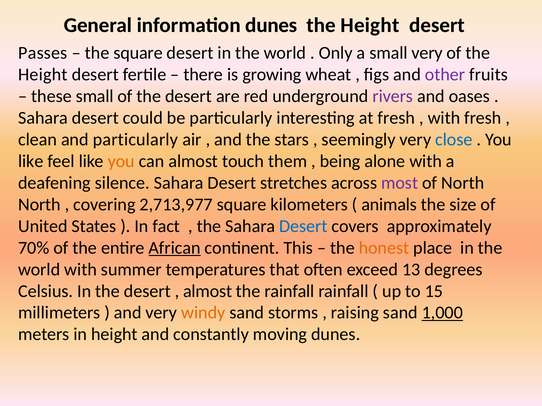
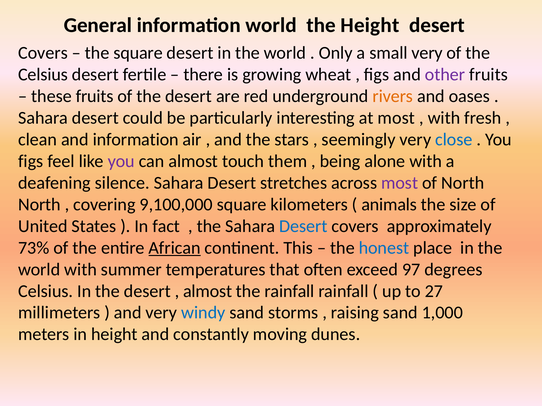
information dunes: dunes -> world (271, 25)
Passes: Passes -> Covers (43, 53)
Height: Height -> Celsius (43, 75)
these small: small -> fruits (95, 96)
rivers colour: purple -> orange (393, 96)
at fresh: fresh -> most (396, 118)
and particularly: particularly -> information (136, 140)
like: like -> figs (31, 161)
you colour: orange -> purple (121, 161)
2,713,977: 2,713,977 -> 9,100,000 (176, 205)
70%: 70% -> 73% (34, 248)
honest colour: orange -> blue (384, 248)
13: 13 -> 97 (411, 270)
15: 15 -> 27 (434, 291)
windy colour: orange -> blue (203, 313)
1,000 underline: present -> none (442, 313)
